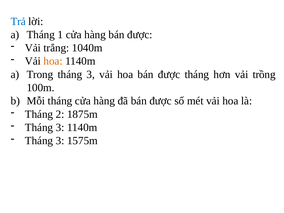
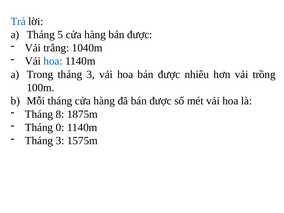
1: 1 -> 5 (60, 35)
hoa colour: orange -> blue (53, 61)
được tháng: tháng -> nhiêu (197, 74)
2: 2 -> 8 (60, 114)
3: 3 -> 0 (60, 127)
